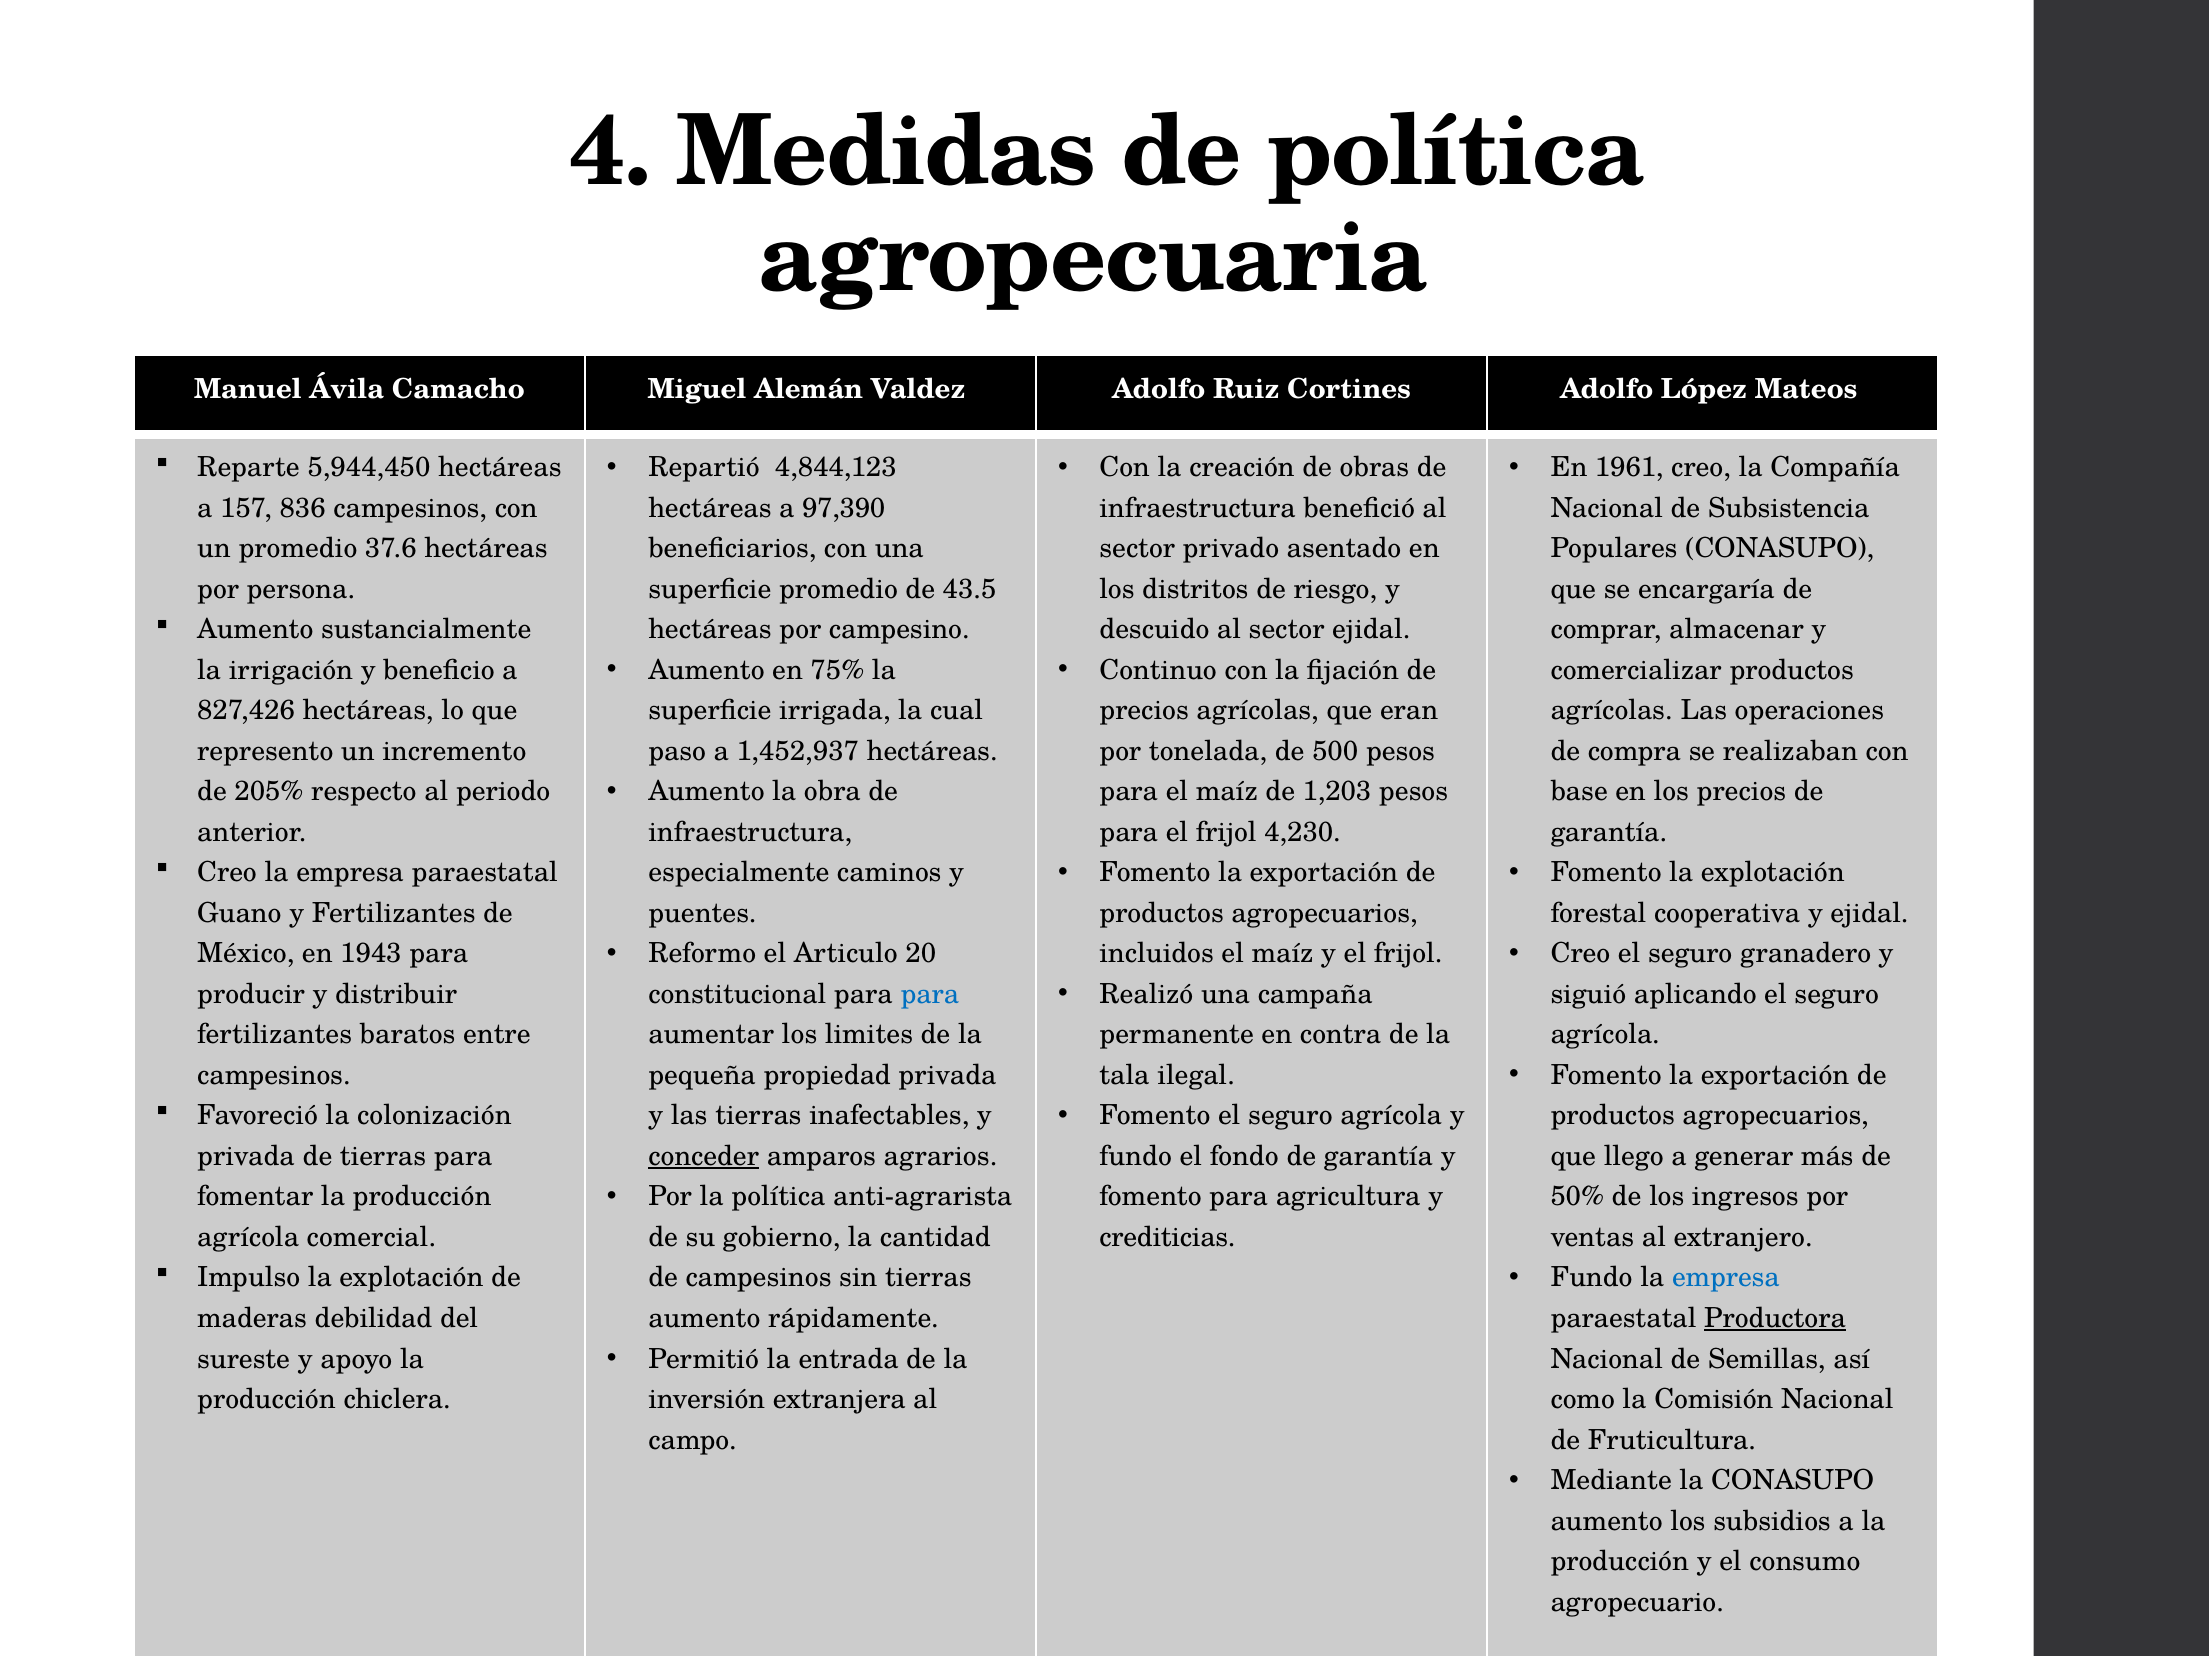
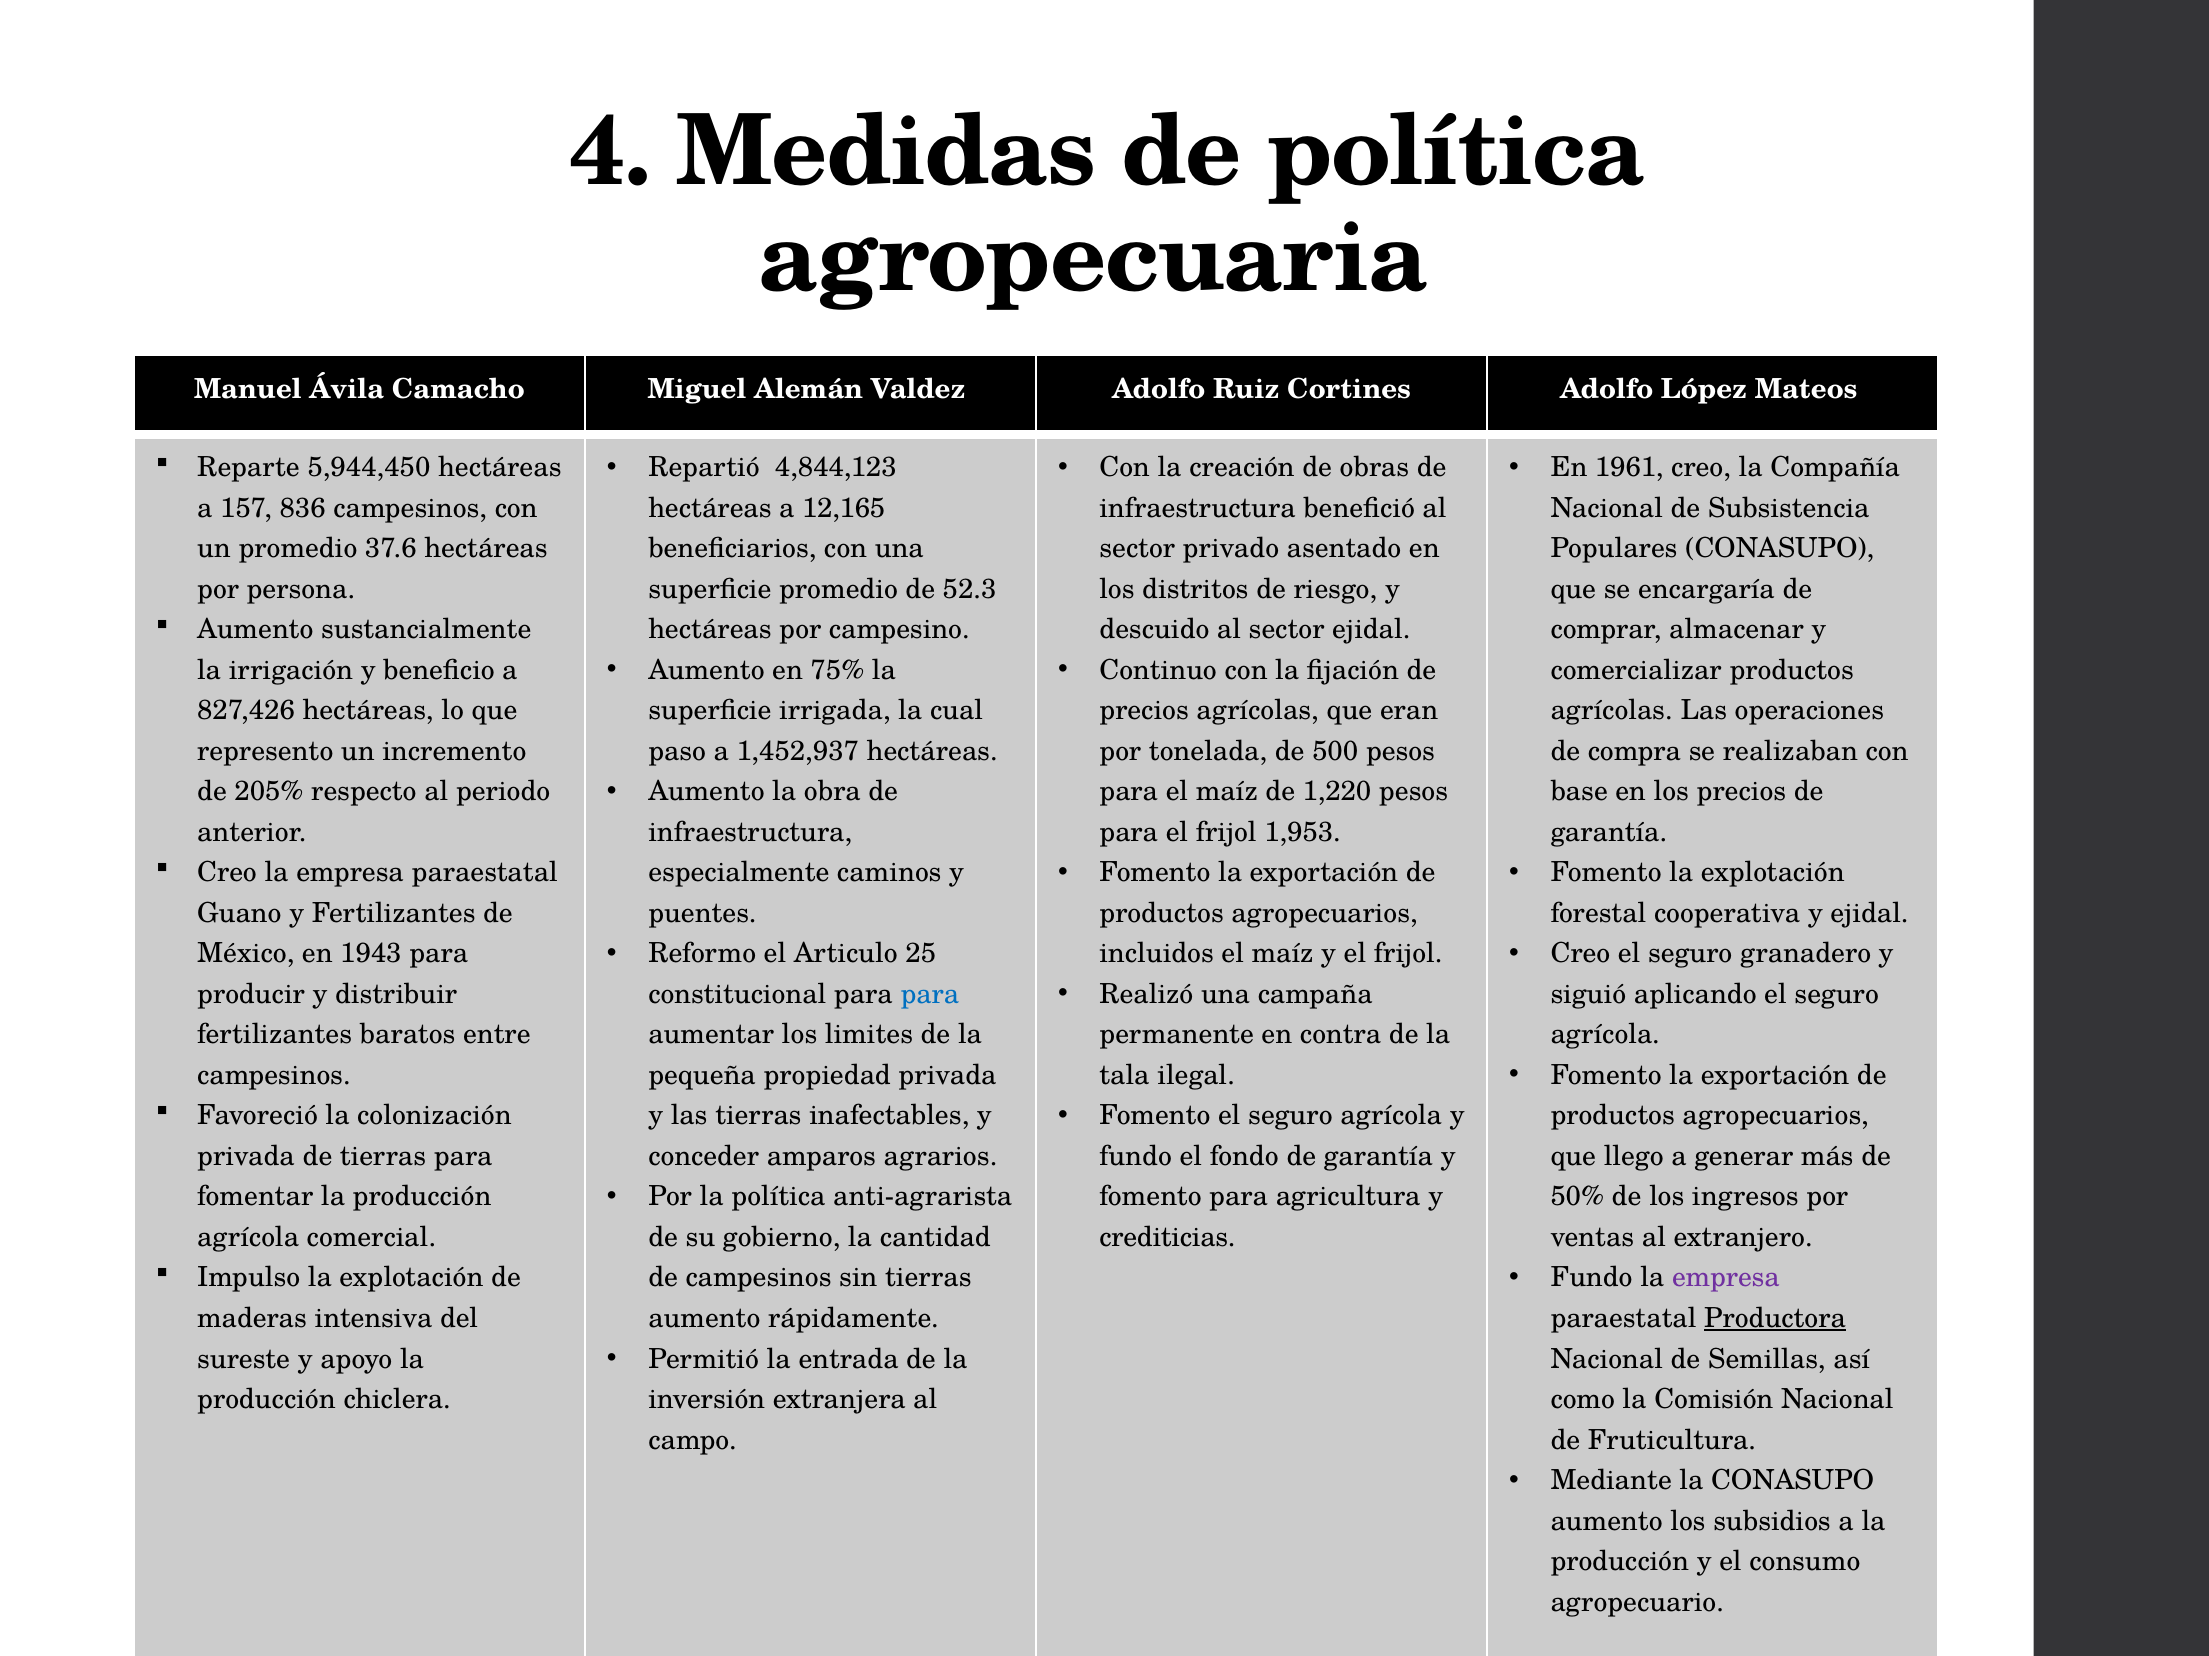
97,390: 97,390 -> 12,165 (844, 508)
43.5: 43.5 -> 52.3 (970, 589)
1,203: 1,203 -> 1,220 (1337, 792)
4,230: 4,230 -> 1,953 (1303, 833)
20: 20 -> 25 (921, 954)
conceder underline: present -> none (704, 1157)
empresa colour: blue -> purple (1726, 1278)
debilidad: debilidad -> intensiva (374, 1319)
